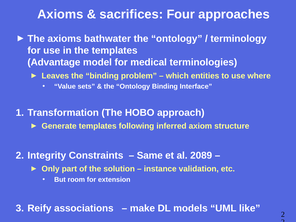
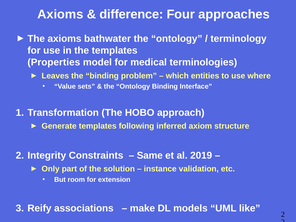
sacrifices: sacrifices -> difference (131, 14)
Advantage: Advantage -> Properties (54, 62)
2089: 2089 -> 2019 (201, 155)
